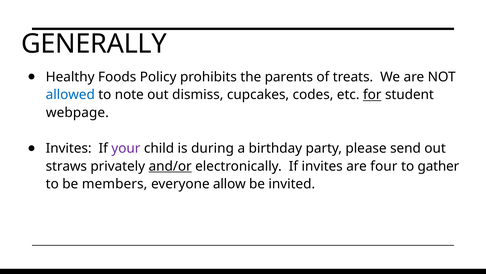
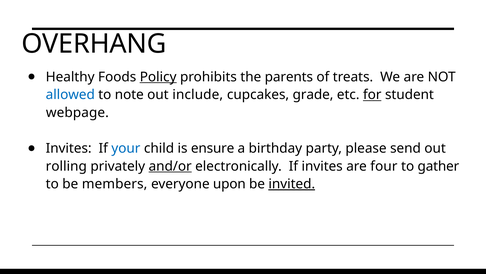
GENERALLY: GENERALLY -> OVERHANG (94, 44)
Policy underline: none -> present (158, 77)
dismiss: dismiss -> include (198, 95)
codes: codes -> grade (313, 95)
your colour: purple -> blue (126, 148)
during: during -> ensure (213, 148)
straws: straws -> rolling (66, 166)
allow: allow -> upon (229, 184)
invited underline: none -> present (292, 184)
